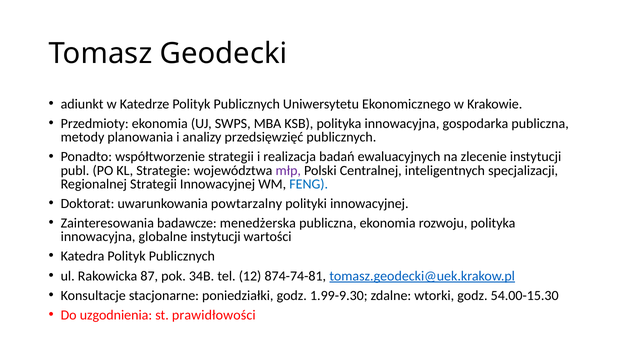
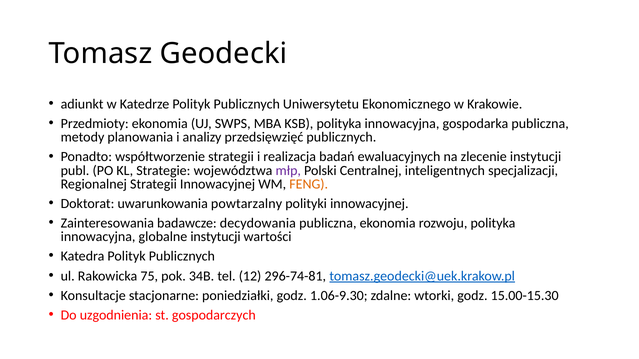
FENG colour: blue -> orange (309, 184)
menedżerska: menedżerska -> decydowania (258, 223)
87: 87 -> 75 (149, 276)
874-74-81: 874-74-81 -> 296-74-81 (295, 276)
1.99-9.30: 1.99-9.30 -> 1.06-9.30 (339, 296)
54.00-15.30: 54.00-15.30 -> 15.00-15.30 (525, 296)
prawidłowości: prawidłowości -> gospodarczych (214, 315)
